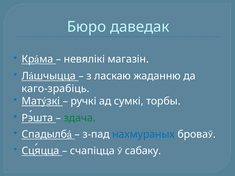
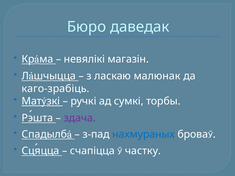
жаданню: жаданню -> малюнак (157, 76)
здача colour: green -> purple (80, 118)
сабаку: сабаку -> частку (143, 151)
